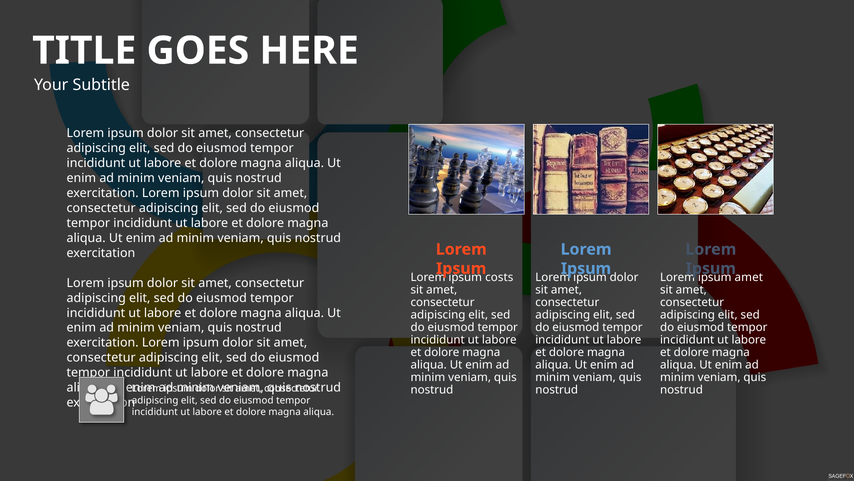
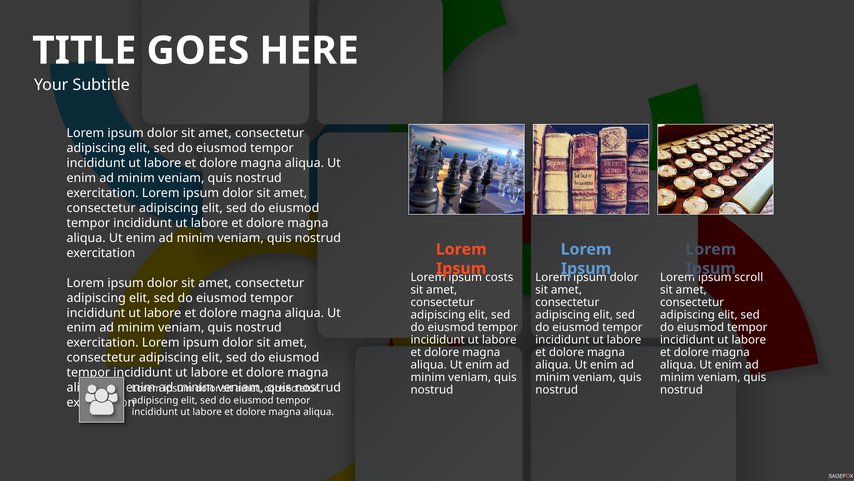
amet: amet -> scroll (749, 277)
